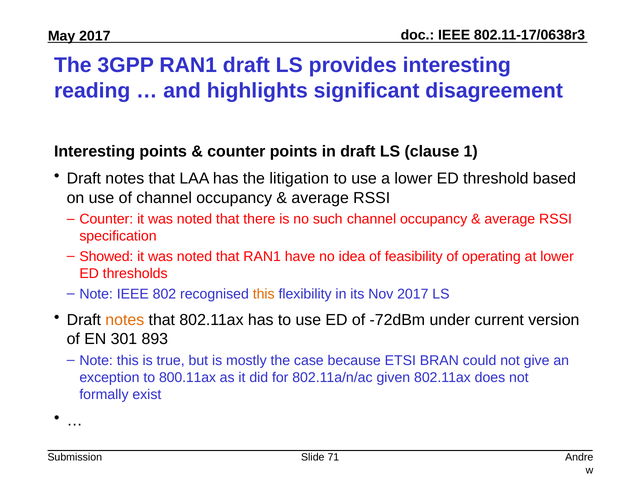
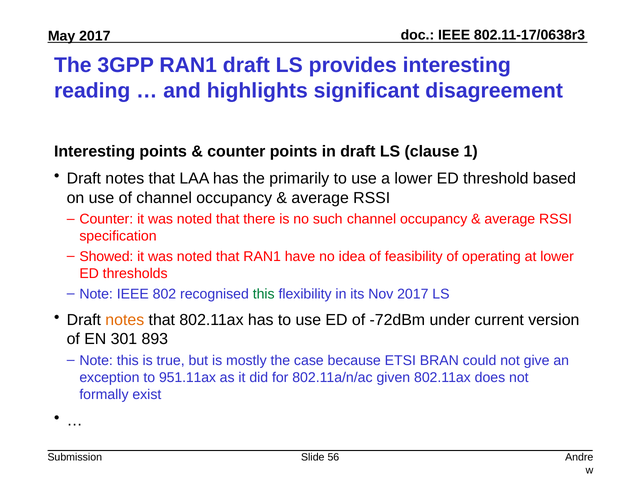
litigation: litigation -> primarily (299, 178)
this colour: orange -> green (264, 294)
800.11ax: 800.11ax -> 951.11ax (188, 377)
71: 71 -> 56 (333, 457)
